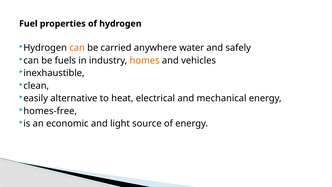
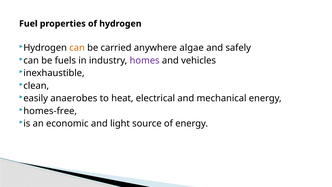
water: water -> algae (192, 48)
homes colour: orange -> purple (145, 60)
alternative: alternative -> anaerobes (74, 98)
